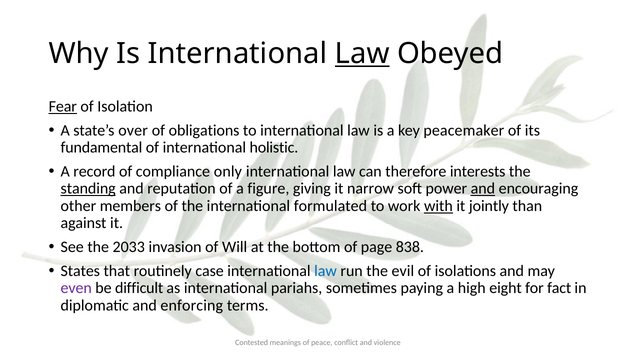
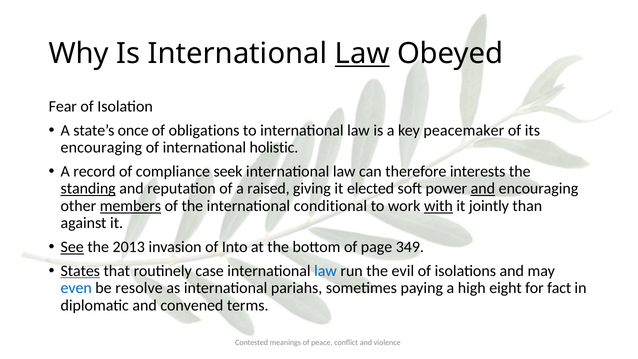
Fear underline: present -> none (63, 106)
over: over -> once (133, 130)
fundamental: fundamental -> encouraging (101, 148)
only: only -> seek (228, 171)
figure: figure -> raised (268, 189)
narrow: narrow -> elected (371, 189)
members underline: none -> present (130, 206)
formulated: formulated -> conditional (330, 206)
See underline: none -> present (72, 247)
2033: 2033 -> 2013 (129, 247)
Will: Will -> Into (235, 247)
838: 838 -> 349 (410, 247)
States underline: none -> present (80, 271)
even colour: purple -> blue (76, 288)
difficult: difficult -> resolve (139, 288)
enforcing: enforcing -> convened (192, 305)
